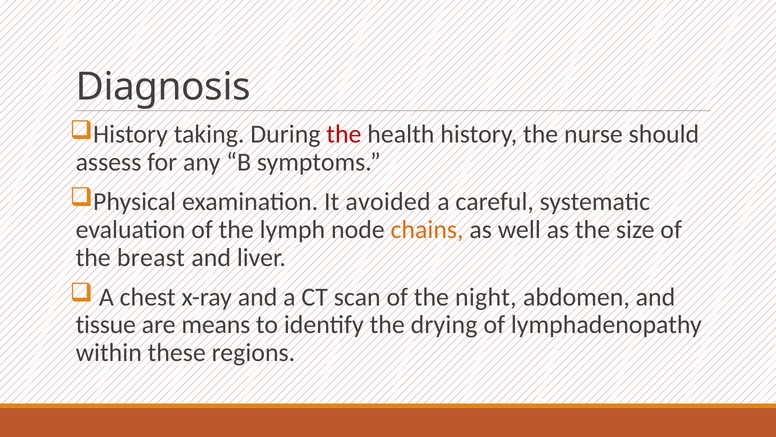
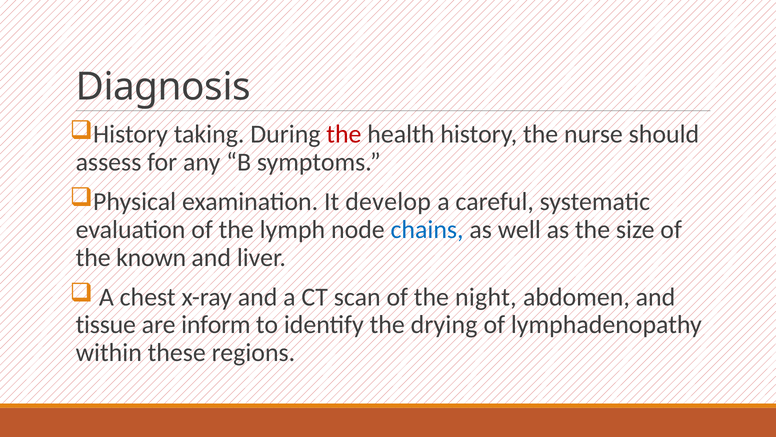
avoided: avoided -> develop (388, 201)
chains colour: orange -> blue (427, 229)
breast: breast -> known (151, 257)
means: means -> inform (216, 325)
